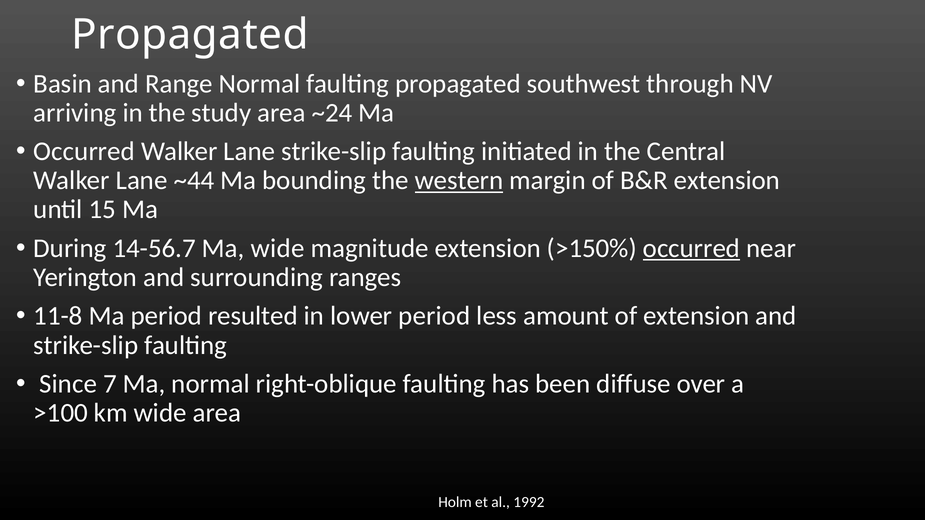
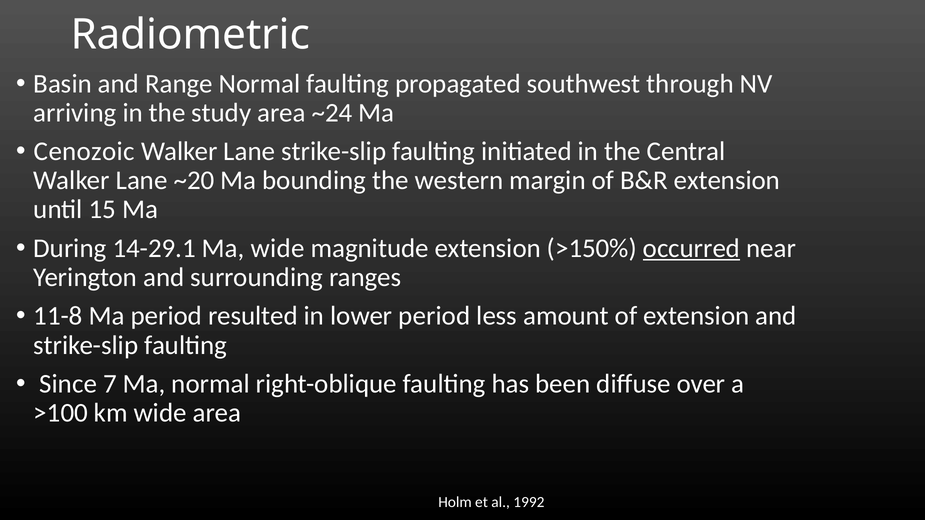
Propagated: Propagated -> Radiometric (190, 35)
Occurred: Occurred -> Cenozoic (84, 152)
~44: ~44 -> ~20 (194, 181)
western underline: present -> none (459, 181)
14-56.7: 14-56.7 -> 14-29.1 (154, 248)
